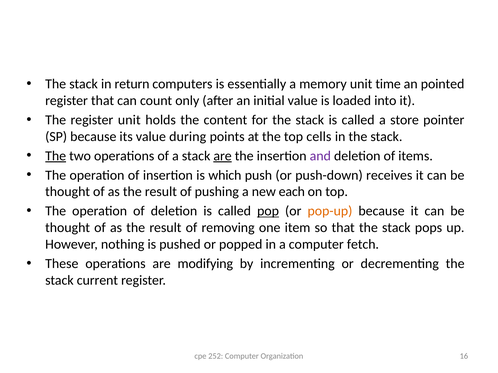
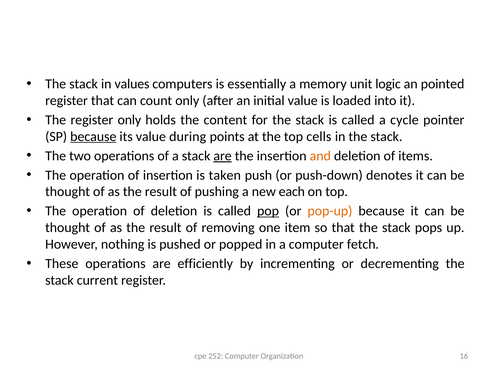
return: return -> values (132, 84)
time: time -> logic (388, 84)
register unit: unit -> only (129, 120)
store: store -> cycle (404, 120)
because underline: none -> present (93, 137)
The underline: present -> none (56, 156)
and colour: purple -> orange (320, 156)
which: which -> taken (225, 175)
receives: receives -> denotes (389, 175)
modifying: modifying -> efficiently (205, 264)
